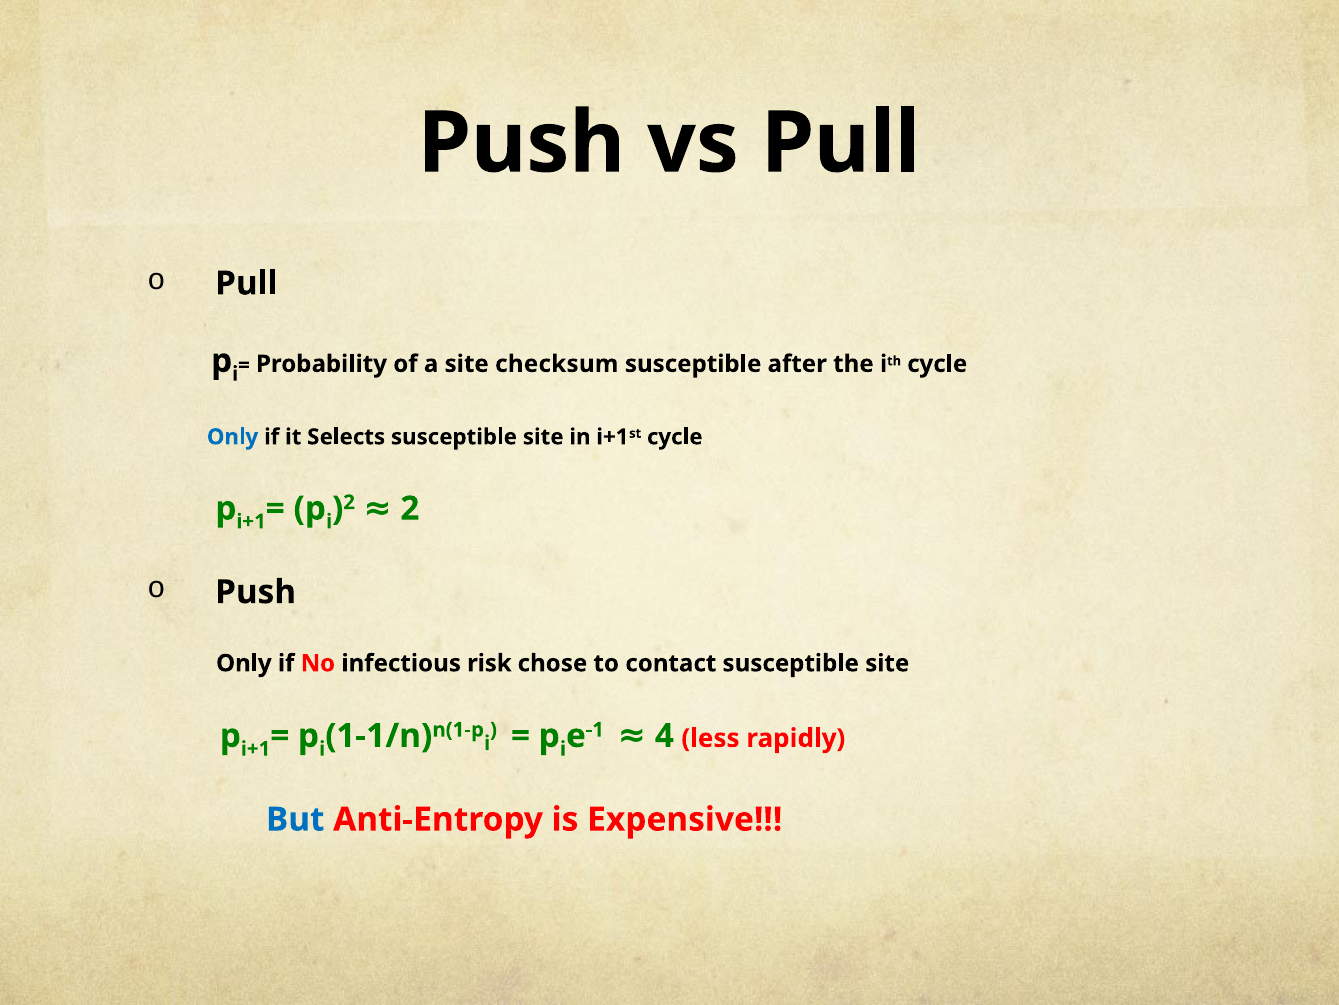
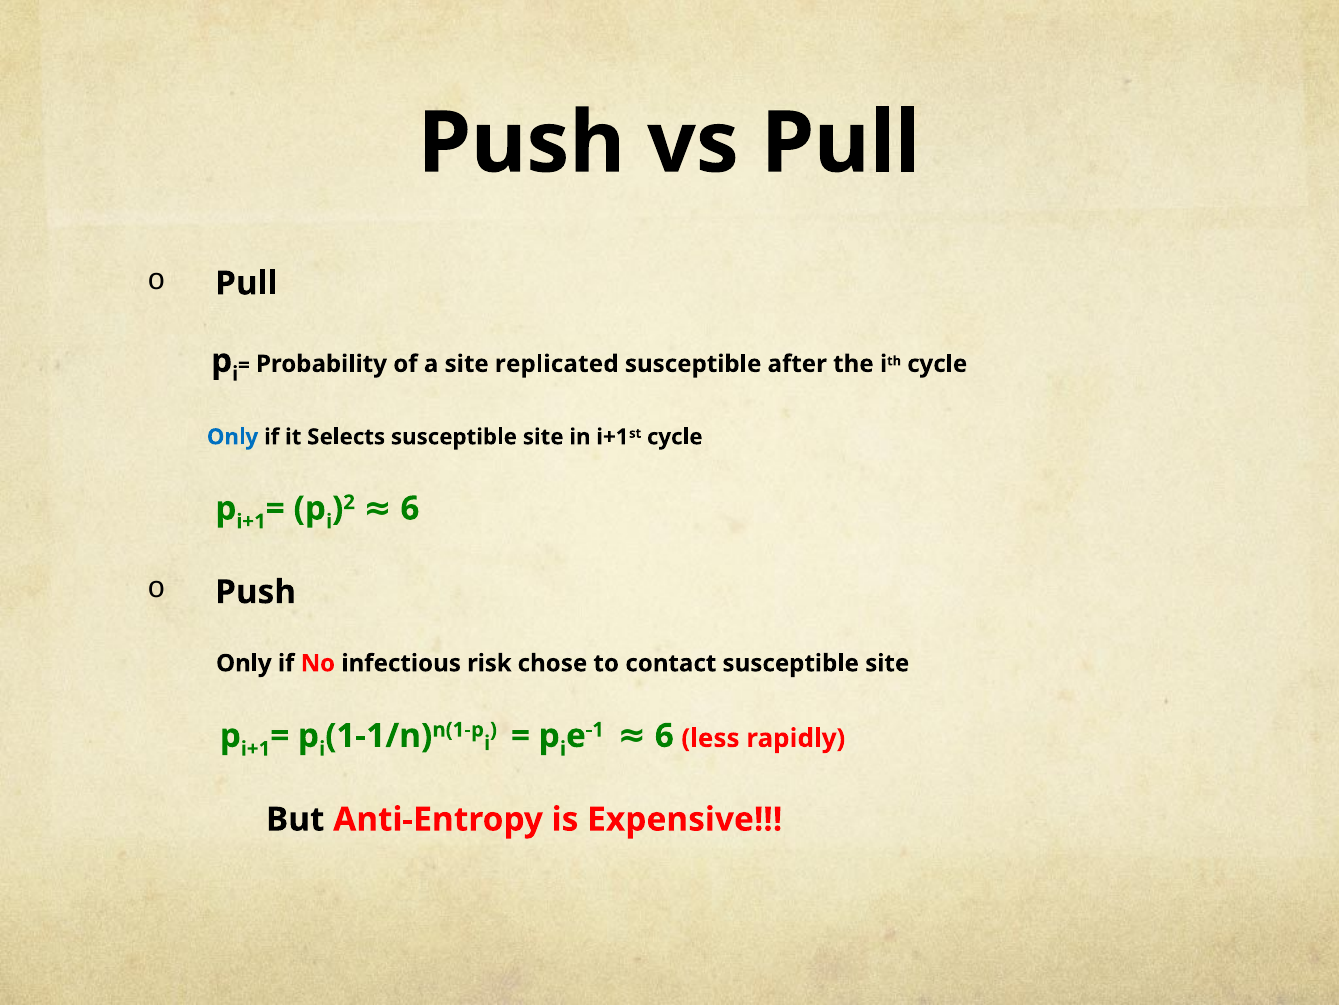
checksum: checksum -> replicated (557, 364)
2: 2 -> 6 (410, 508)
4: 4 -> 6 (664, 735)
But colour: blue -> black (295, 819)
